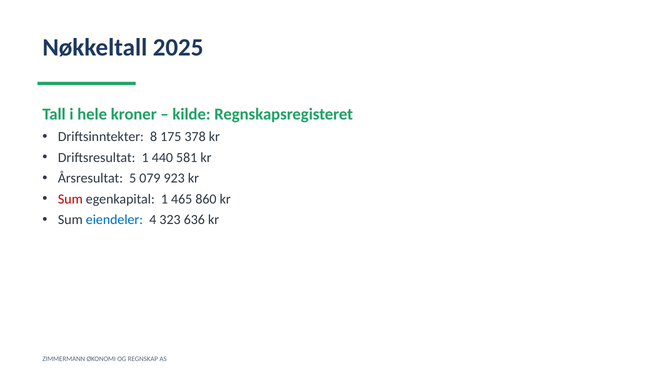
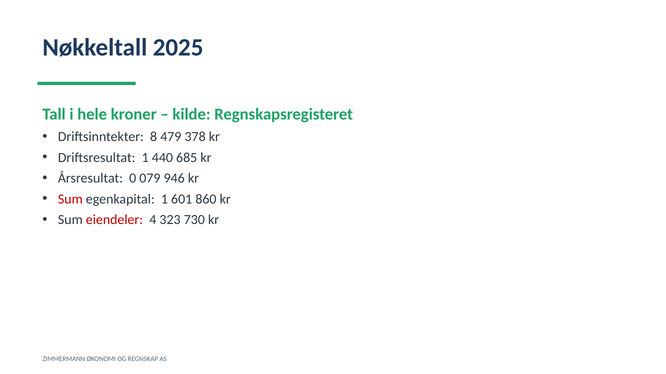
175: 175 -> 479 (171, 137)
581: 581 -> 685 (187, 158)
5: 5 -> 0 (133, 179)
923: 923 -> 946 (174, 179)
465: 465 -> 601 (182, 199)
eiendeler colour: blue -> red (114, 220)
636: 636 -> 730 (194, 220)
